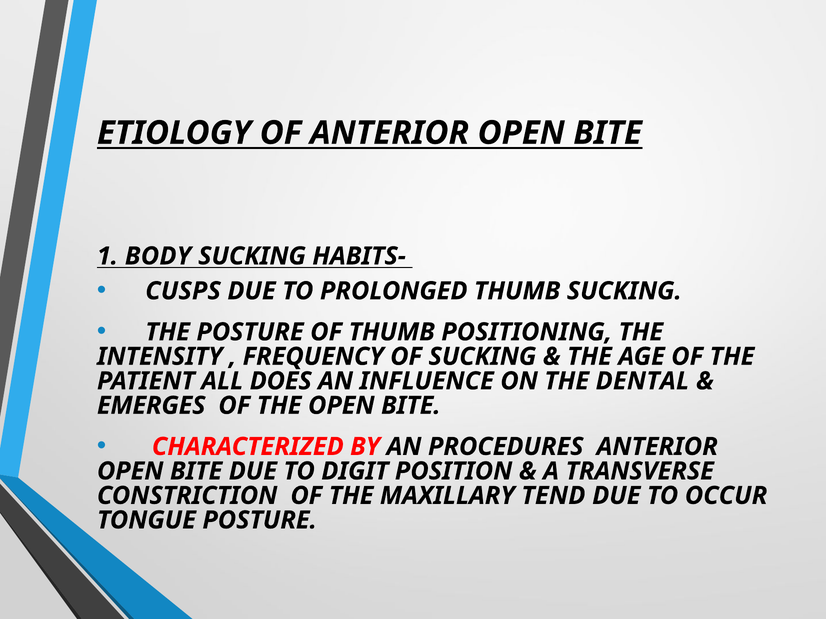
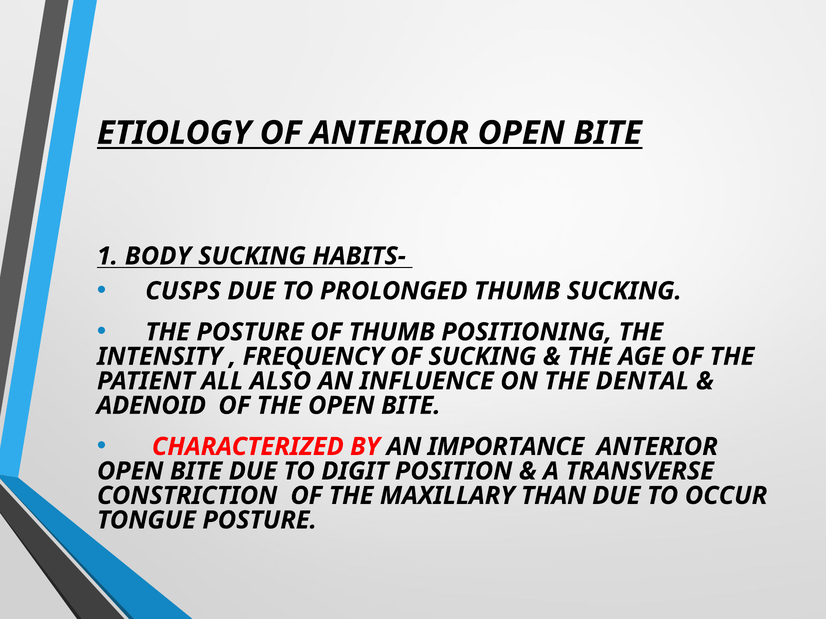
DOES: DOES -> ALSO (281, 381)
EMERGES: EMERGES -> ADENOID (151, 406)
PROCEDURES: PROCEDURES -> IMPORTANCE (506, 447)
TEND: TEND -> THAN (554, 496)
